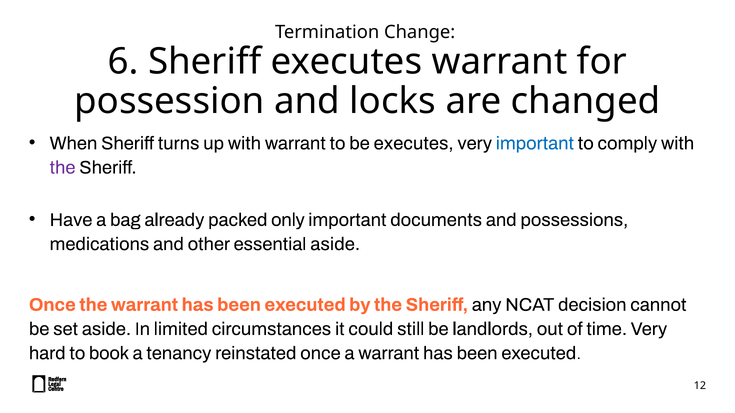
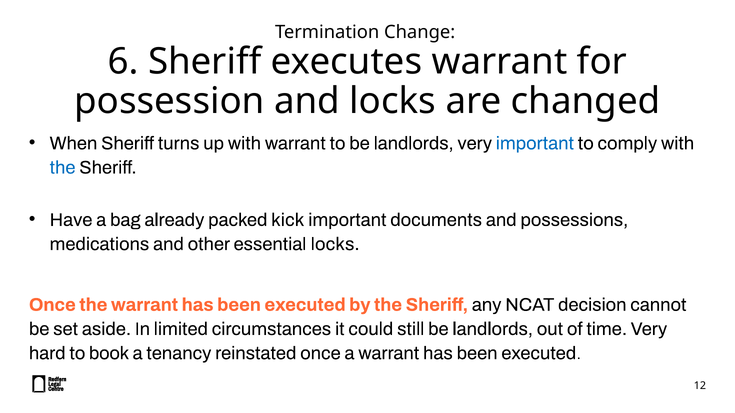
to be executes: executes -> landlords (414, 143)
the colour: purple -> blue (63, 168)
only: only -> kick (288, 220)
essential aside: aside -> locks (335, 244)
